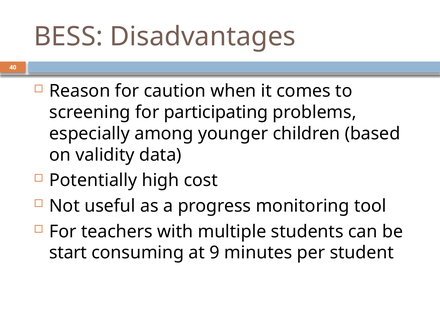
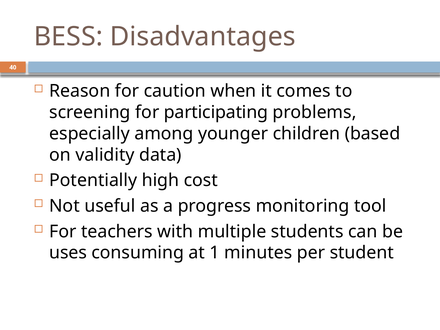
start: start -> uses (68, 253)
9: 9 -> 1 (215, 253)
